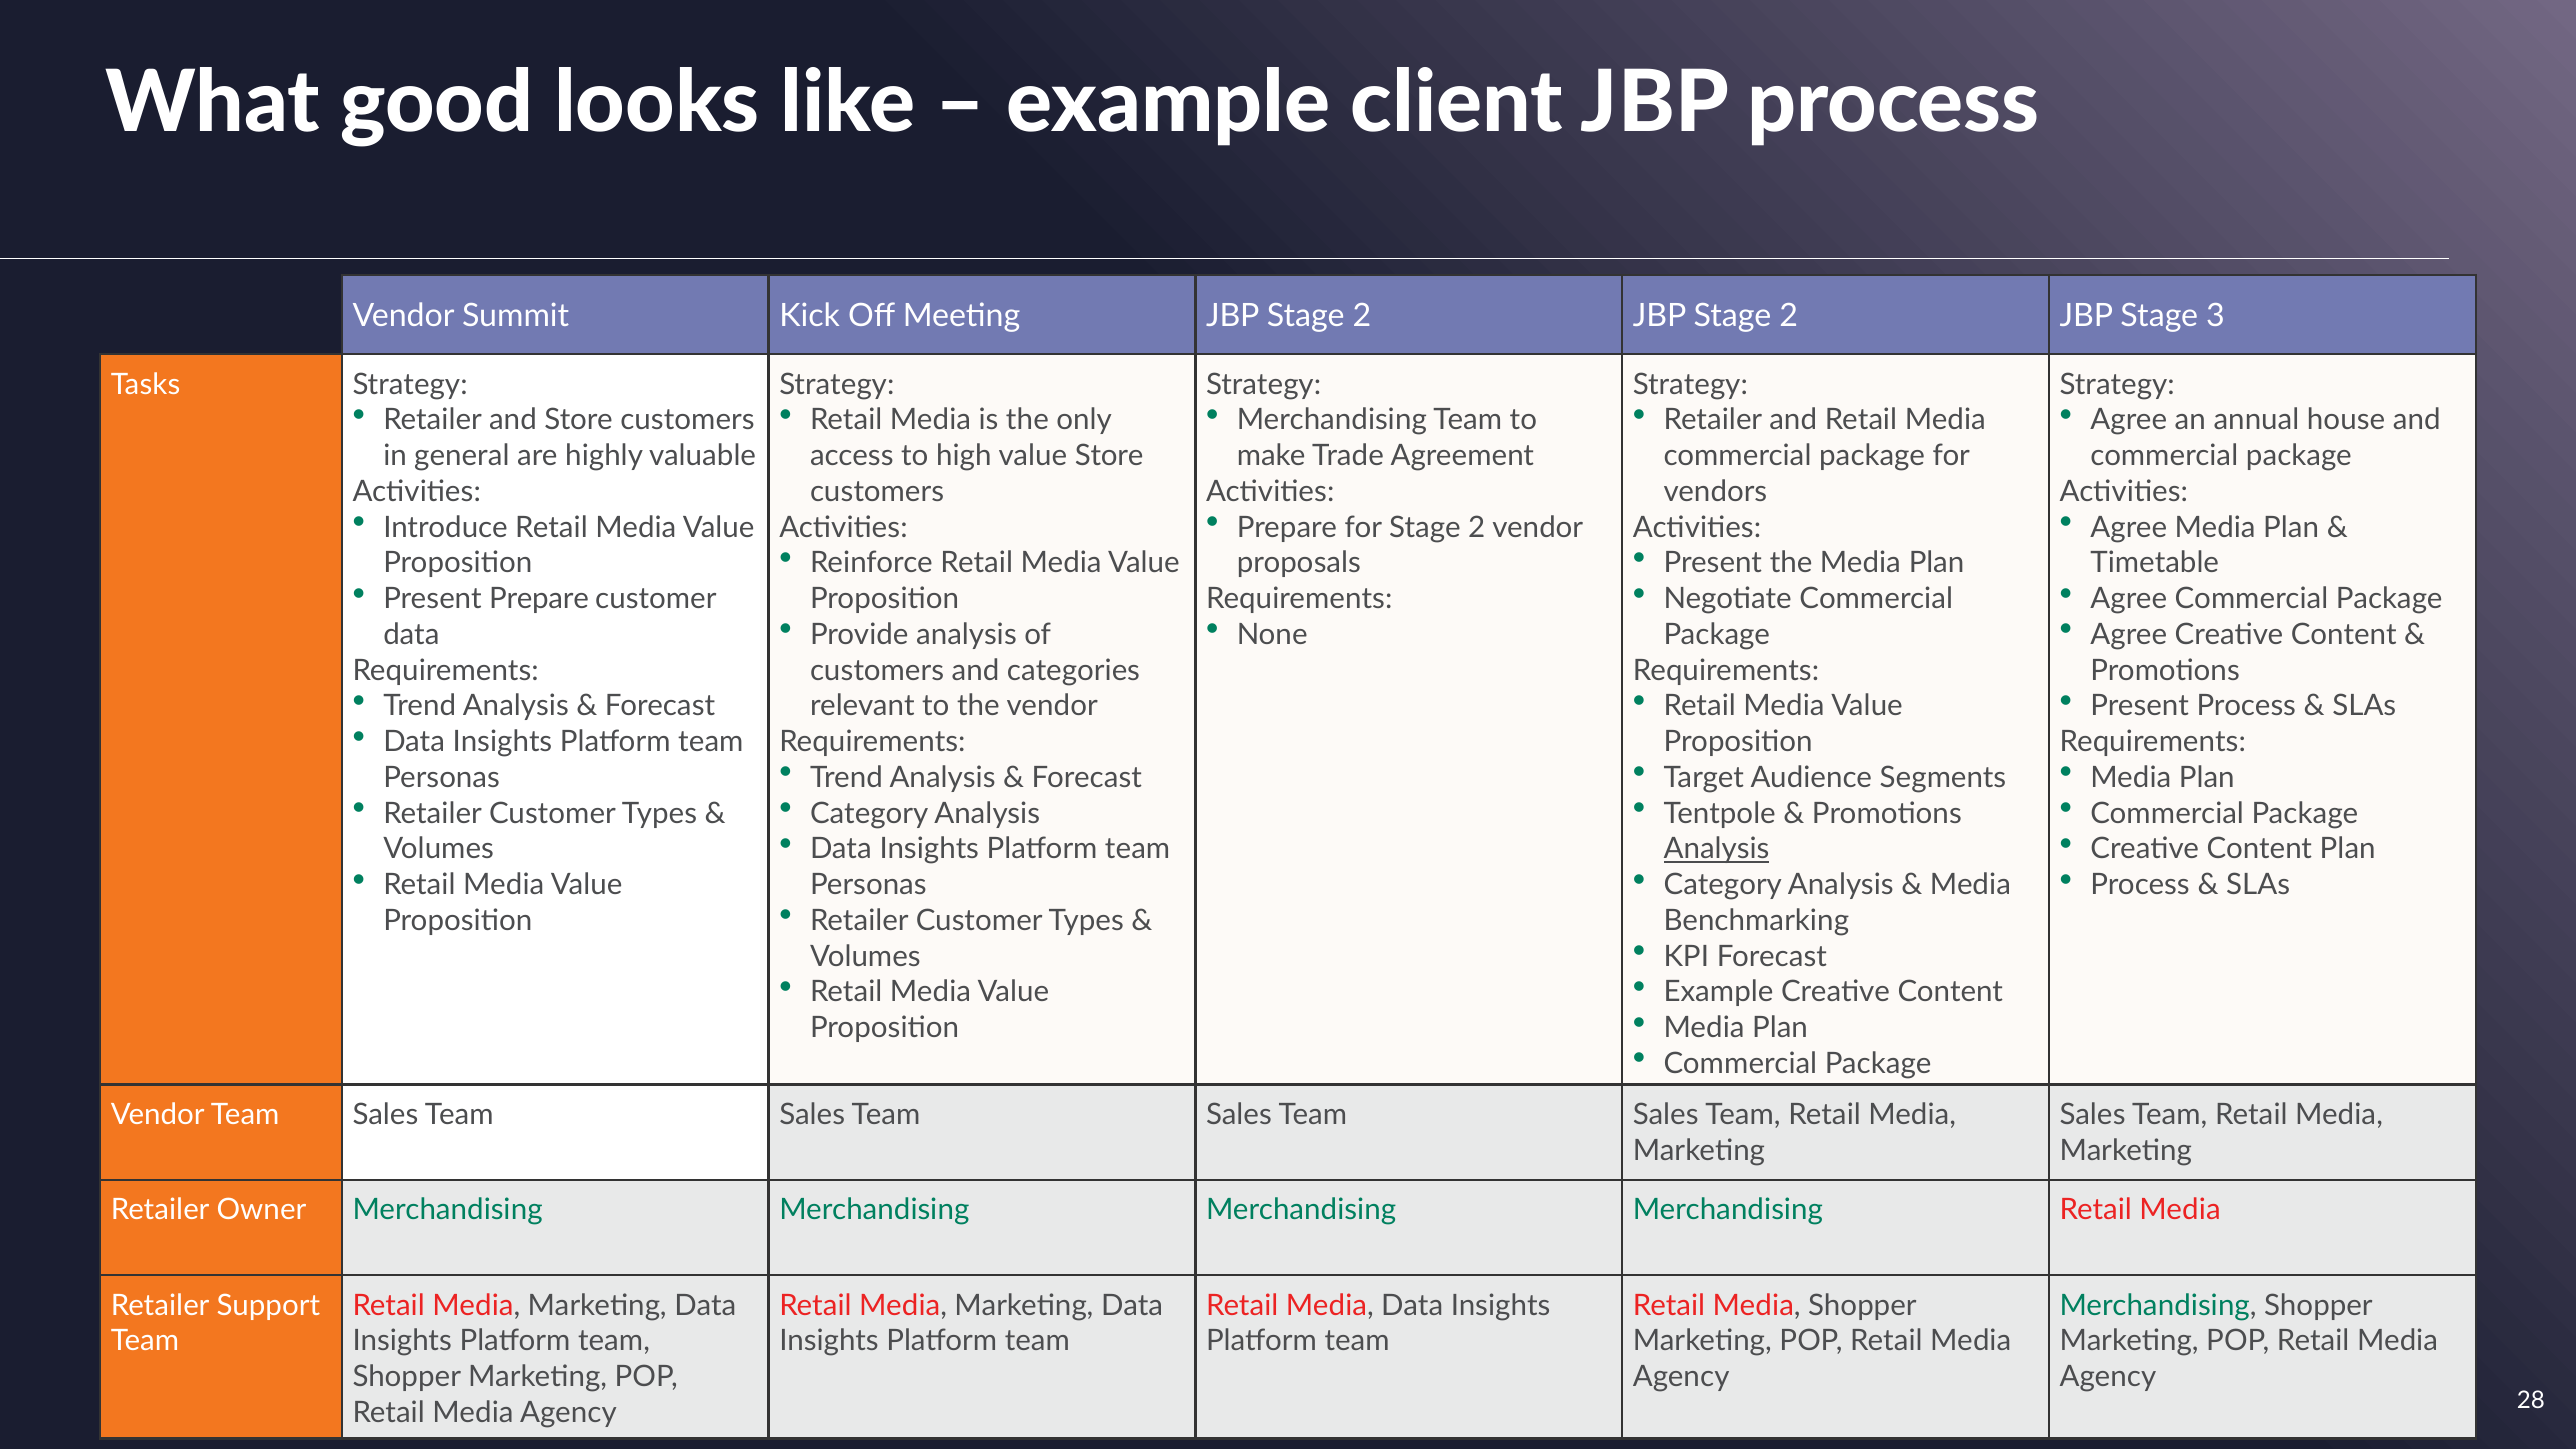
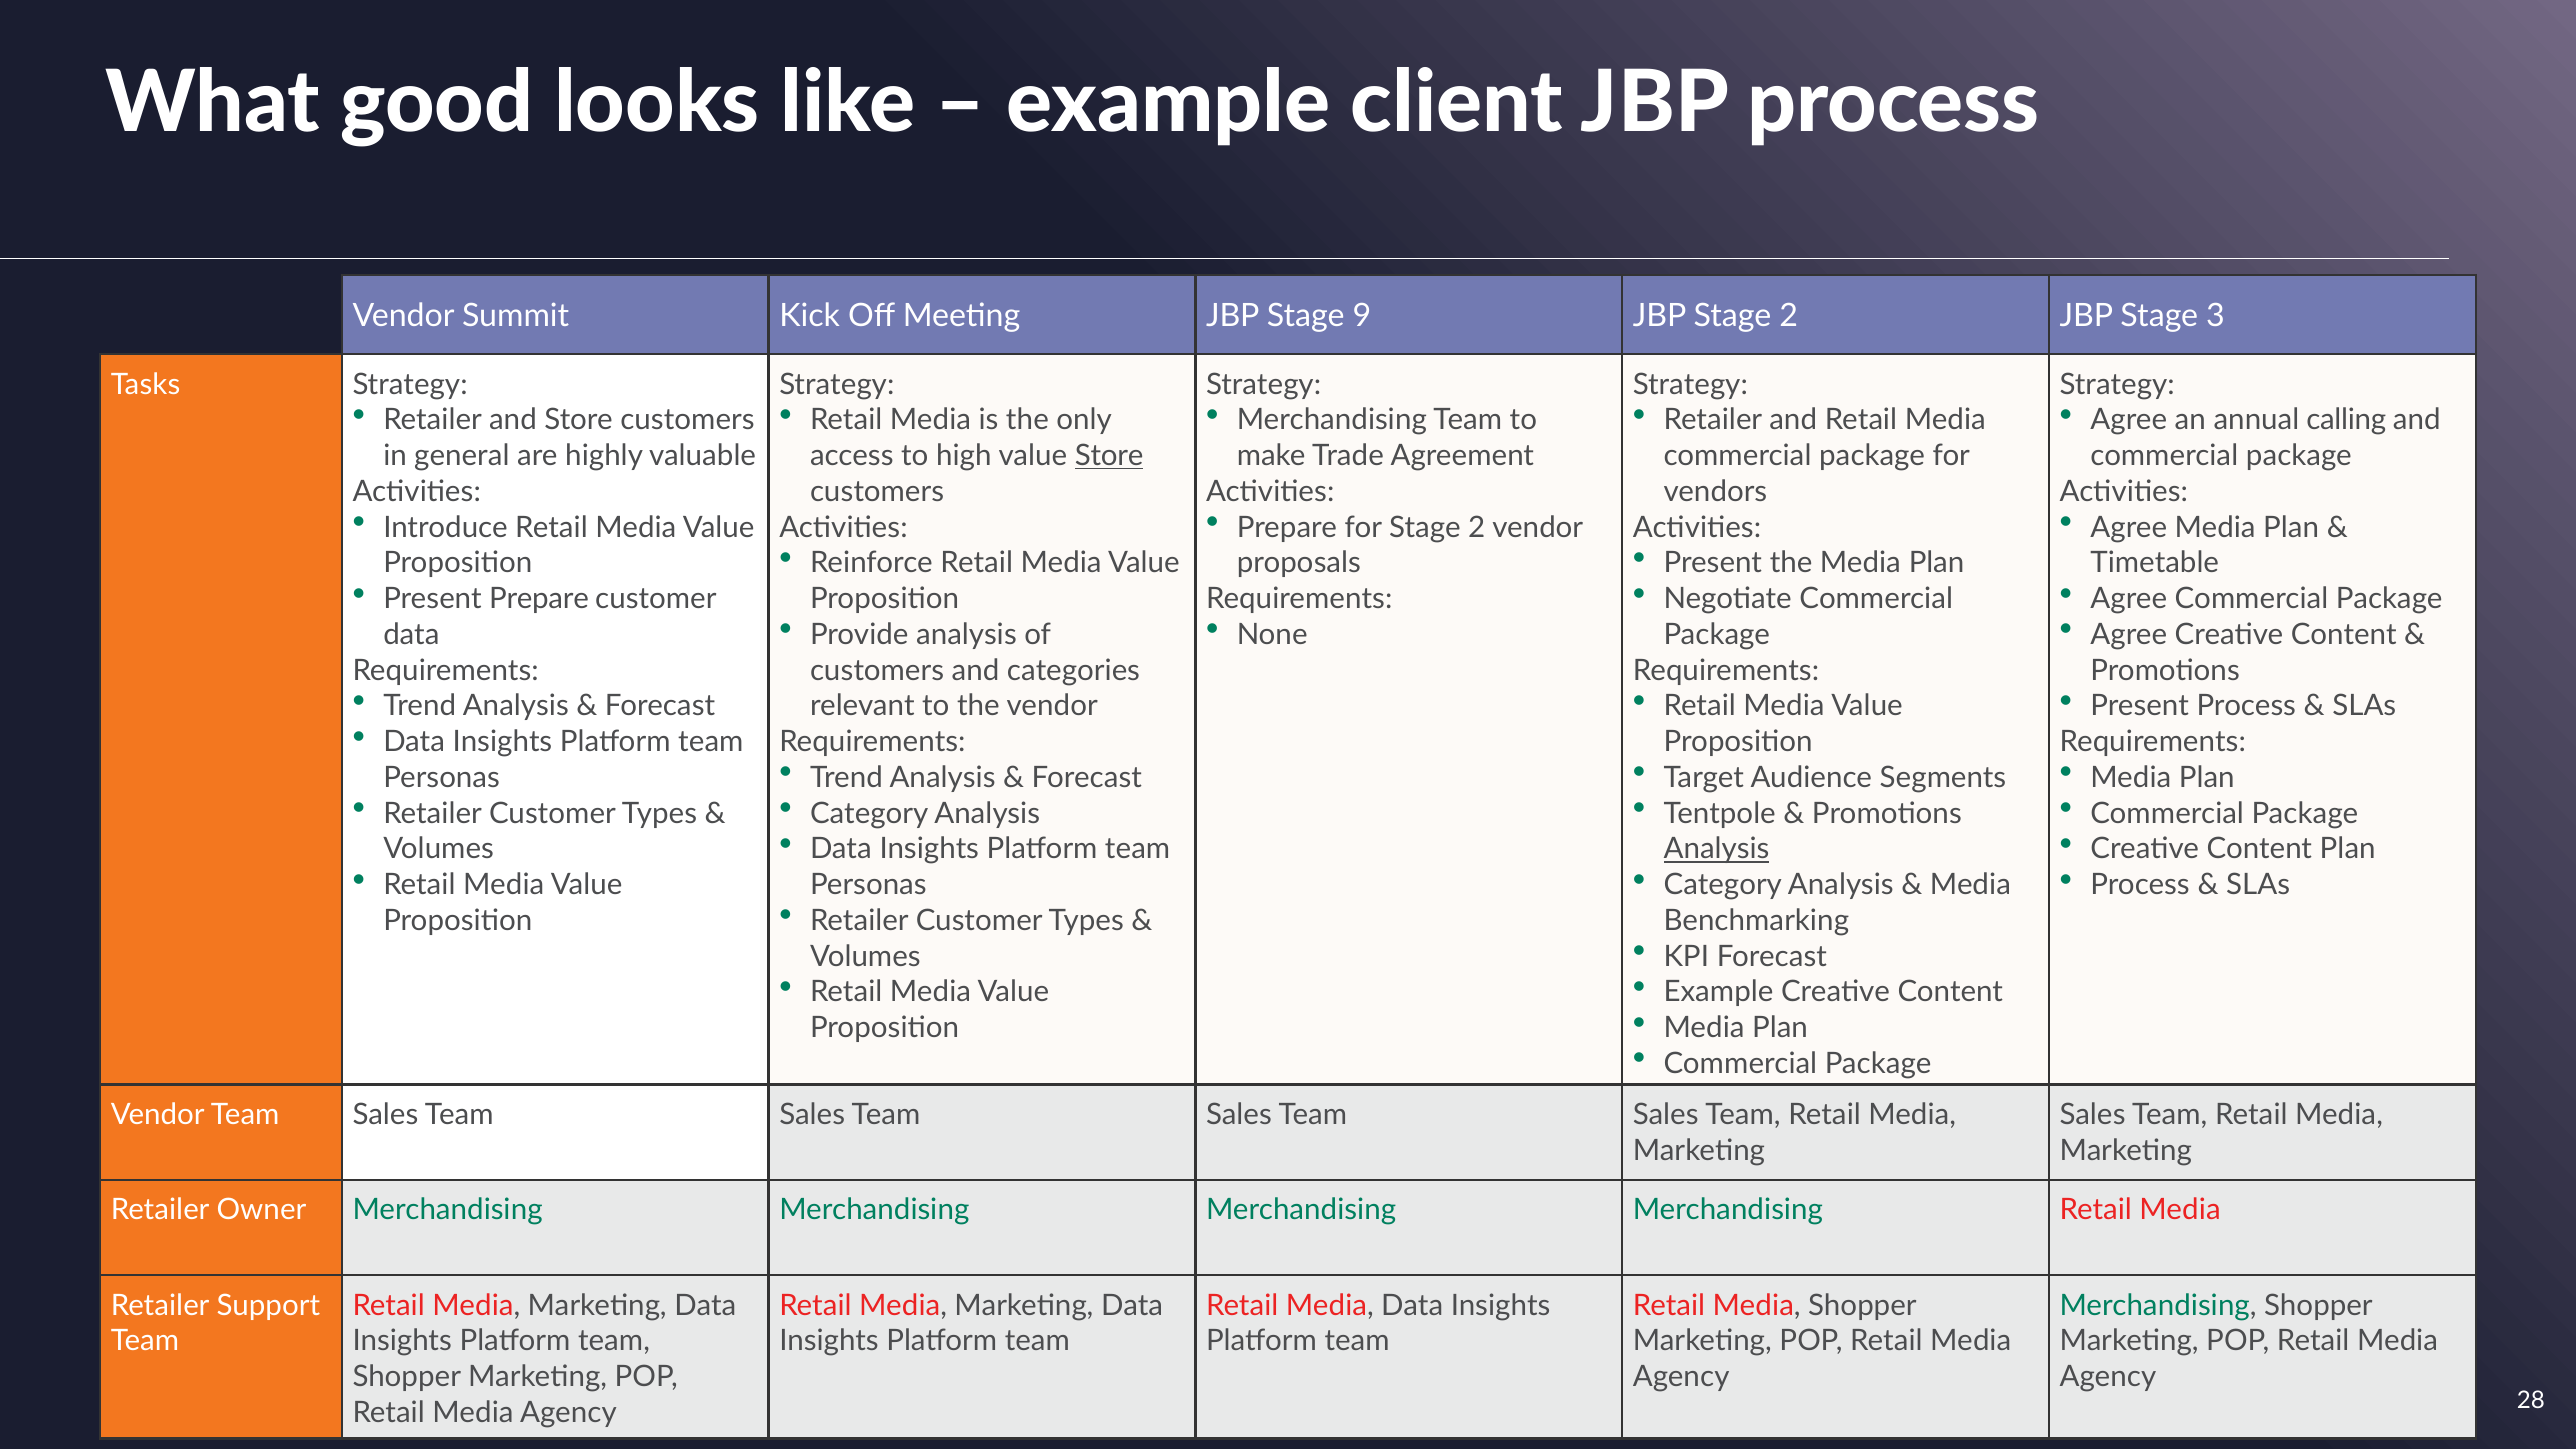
Meeting JBP Stage 2: 2 -> 9 (1362, 316)
house: house -> calling (2346, 420)
Store underline: none -> present (1109, 456)
